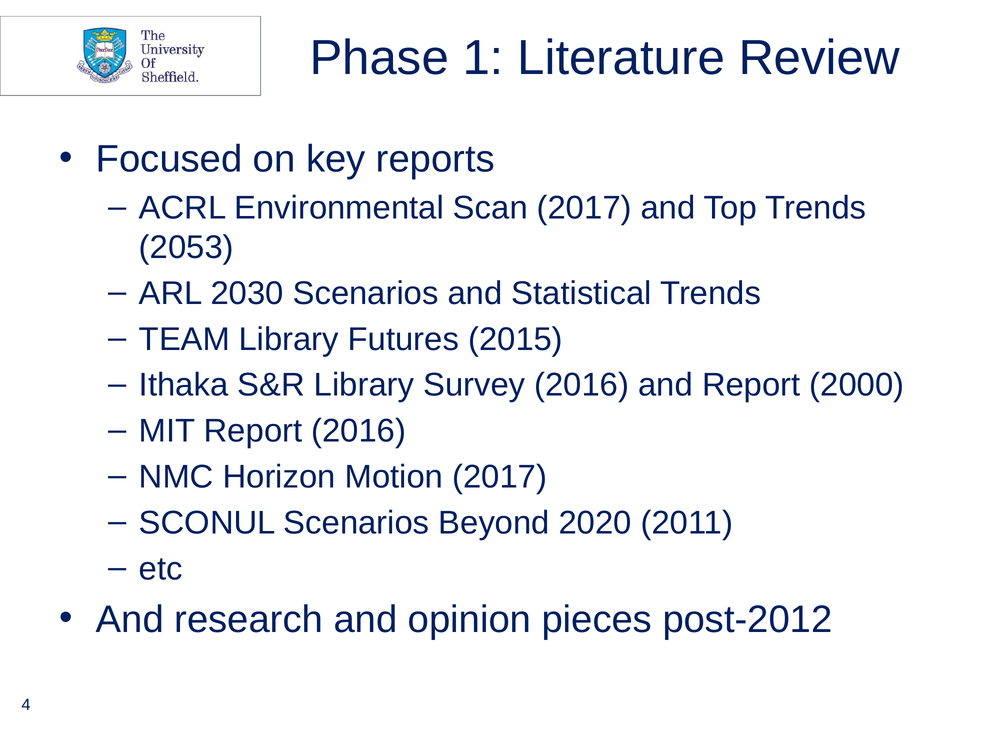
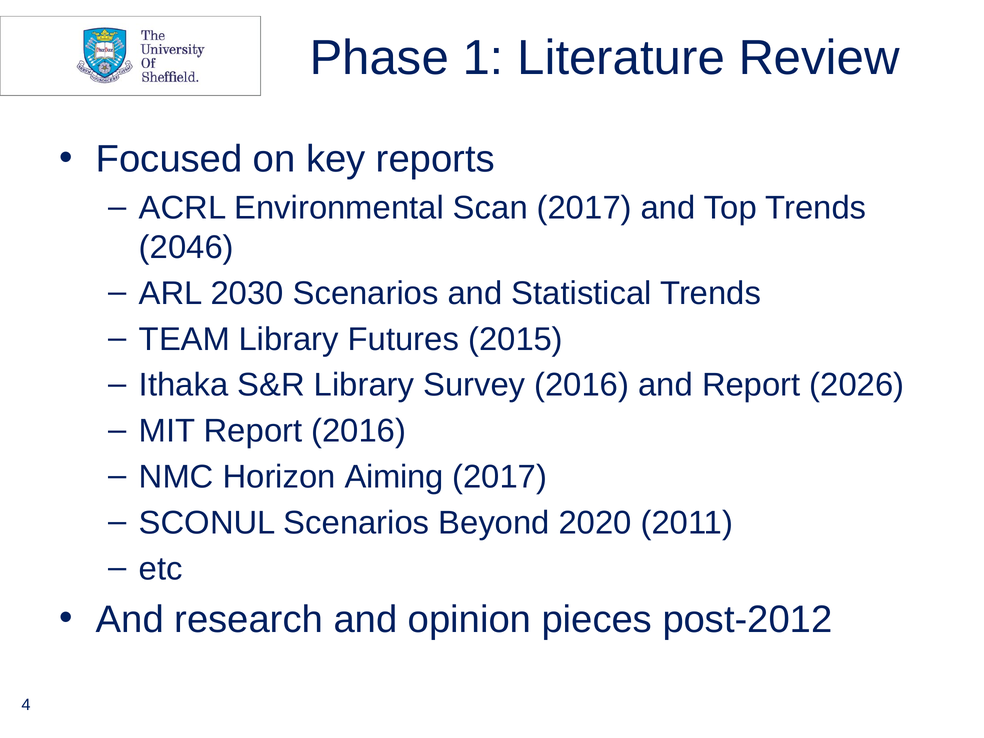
2053: 2053 -> 2046 (186, 247)
2000: 2000 -> 2026 (857, 385)
Motion: Motion -> Aiming (394, 477)
